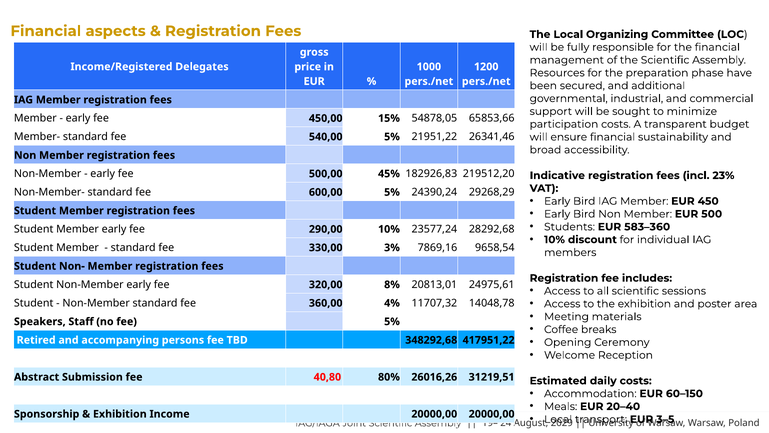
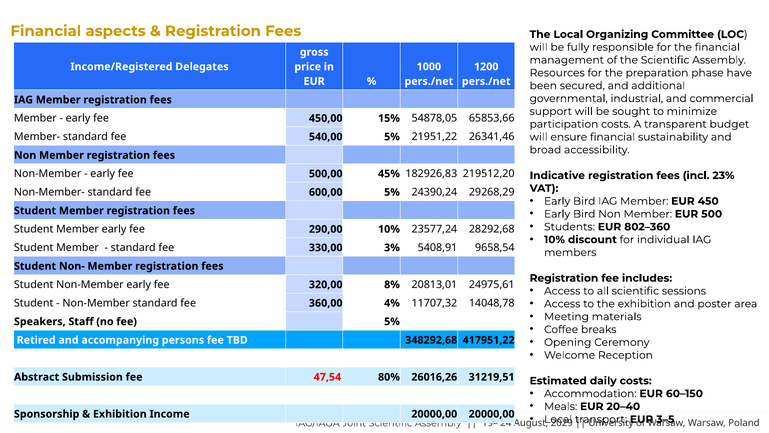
583–360: 583–360 -> 802–360 (647, 227)
7869,16: 7869,16 -> 5408,91 (437, 247)
40,80: 40,80 -> 47,54 (327, 377)
